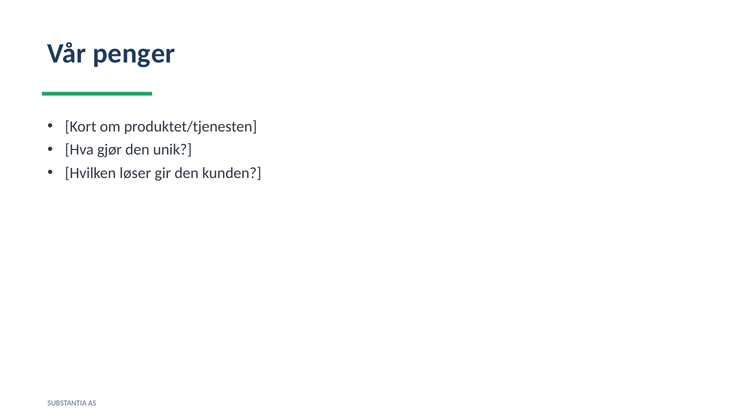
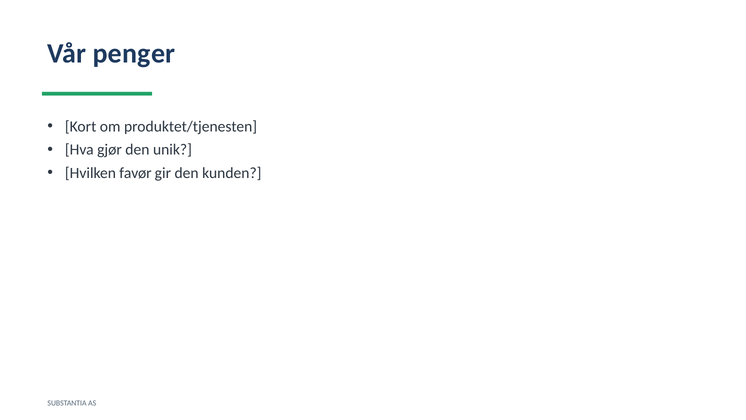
løser: løser -> favør (135, 173)
